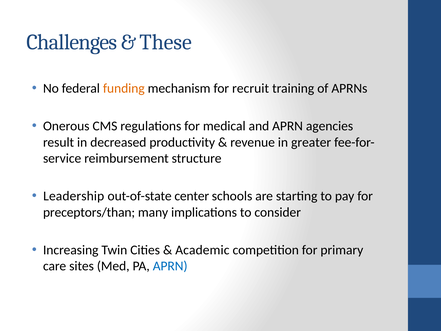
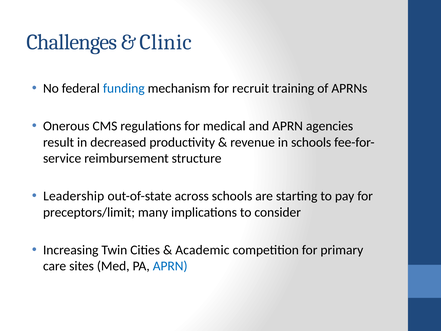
These: These -> Clinic (166, 42)
funding colour: orange -> blue (124, 88)
in greater: greater -> schools (311, 142)
center: center -> across (192, 196)
preceptors/than: preceptors/than -> preceptors/limit (89, 212)
